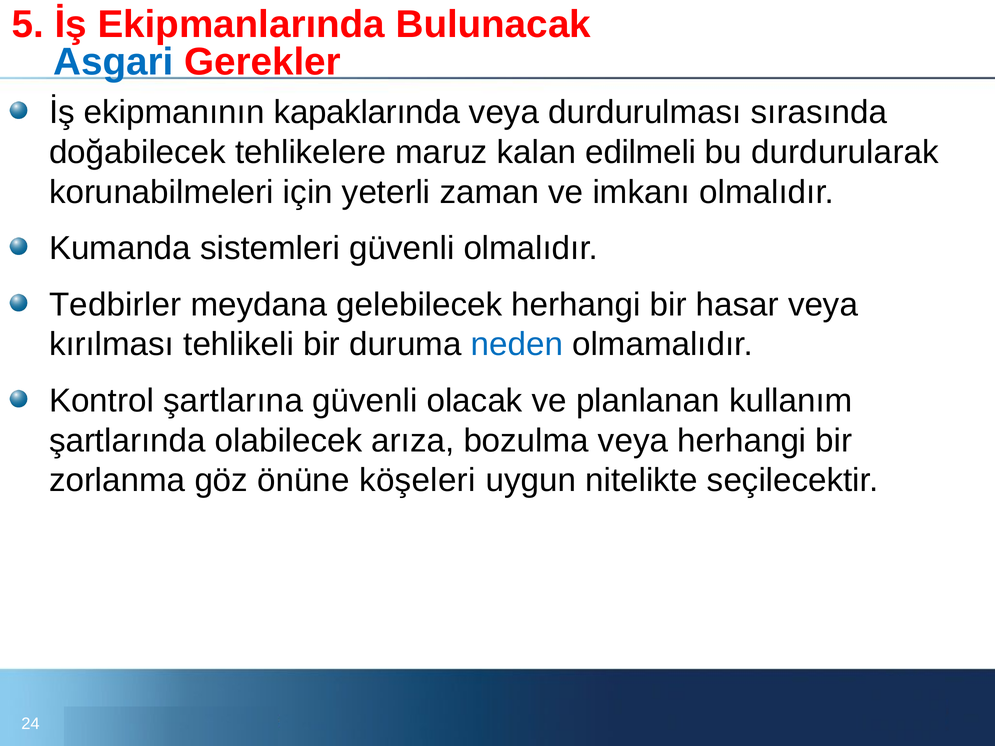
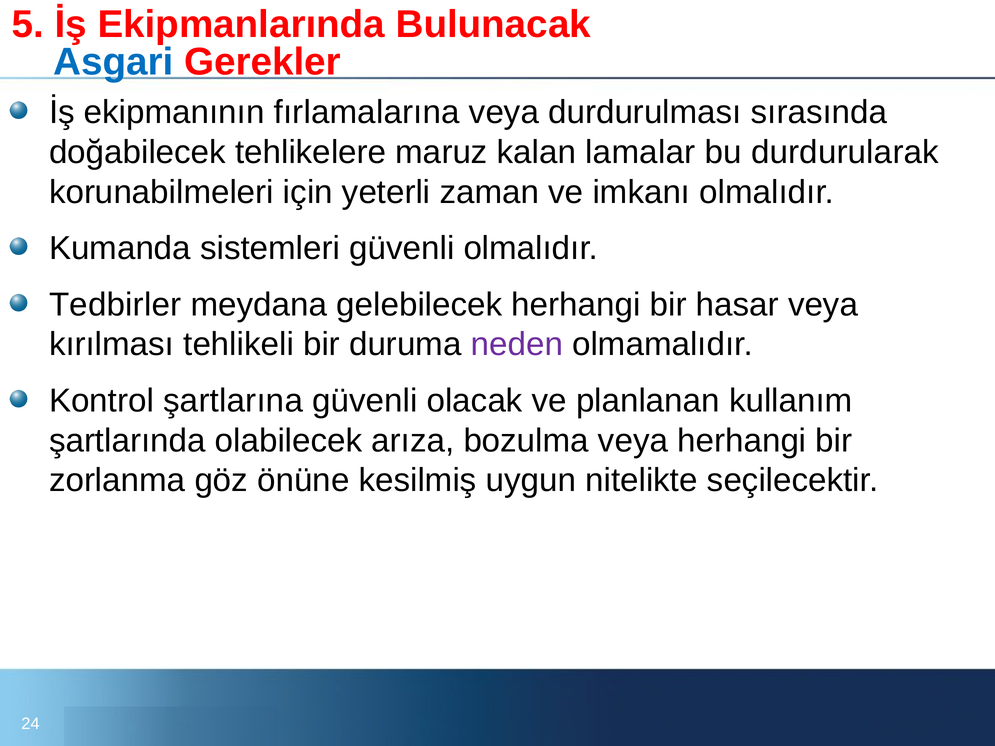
kapaklarında: kapaklarında -> fırlamalarına (367, 113)
edilmeli: edilmeli -> lamalar (640, 152)
neden colour: blue -> purple (517, 345)
köşeleri: köşeleri -> kesilmiş (418, 481)
